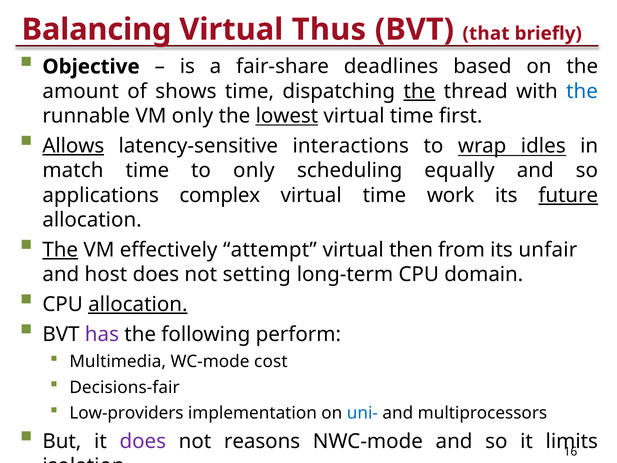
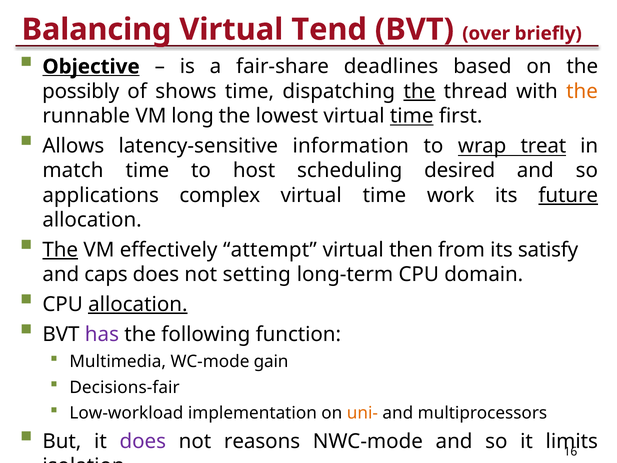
Thus: Thus -> Tend (329, 30)
that: that -> over (486, 33)
Objective underline: none -> present (91, 67)
amount: amount -> possibly (81, 91)
the colour: blue -> orange (582, 91)
VM only: only -> long (193, 116)
lowest underline: present -> none (287, 116)
time underline: none -> present (412, 116)
Allows underline: present -> none (73, 146)
interactions: interactions -> information (351, 146)
idles: idles -> treat (543, 146)
to only: only -> host (254, 171)
equally: equally -> desired (460, 171)
unfair: unfair -> satisfy (548, 250)
host: host -> caps (106, 274)
perform: perform -> function (298, 334)
cost: cost -> gain (271, 362)
Low-providers: Low-providers -> Low-workload (126, 413)
uni- colour: blue -> orange (362, 413)
